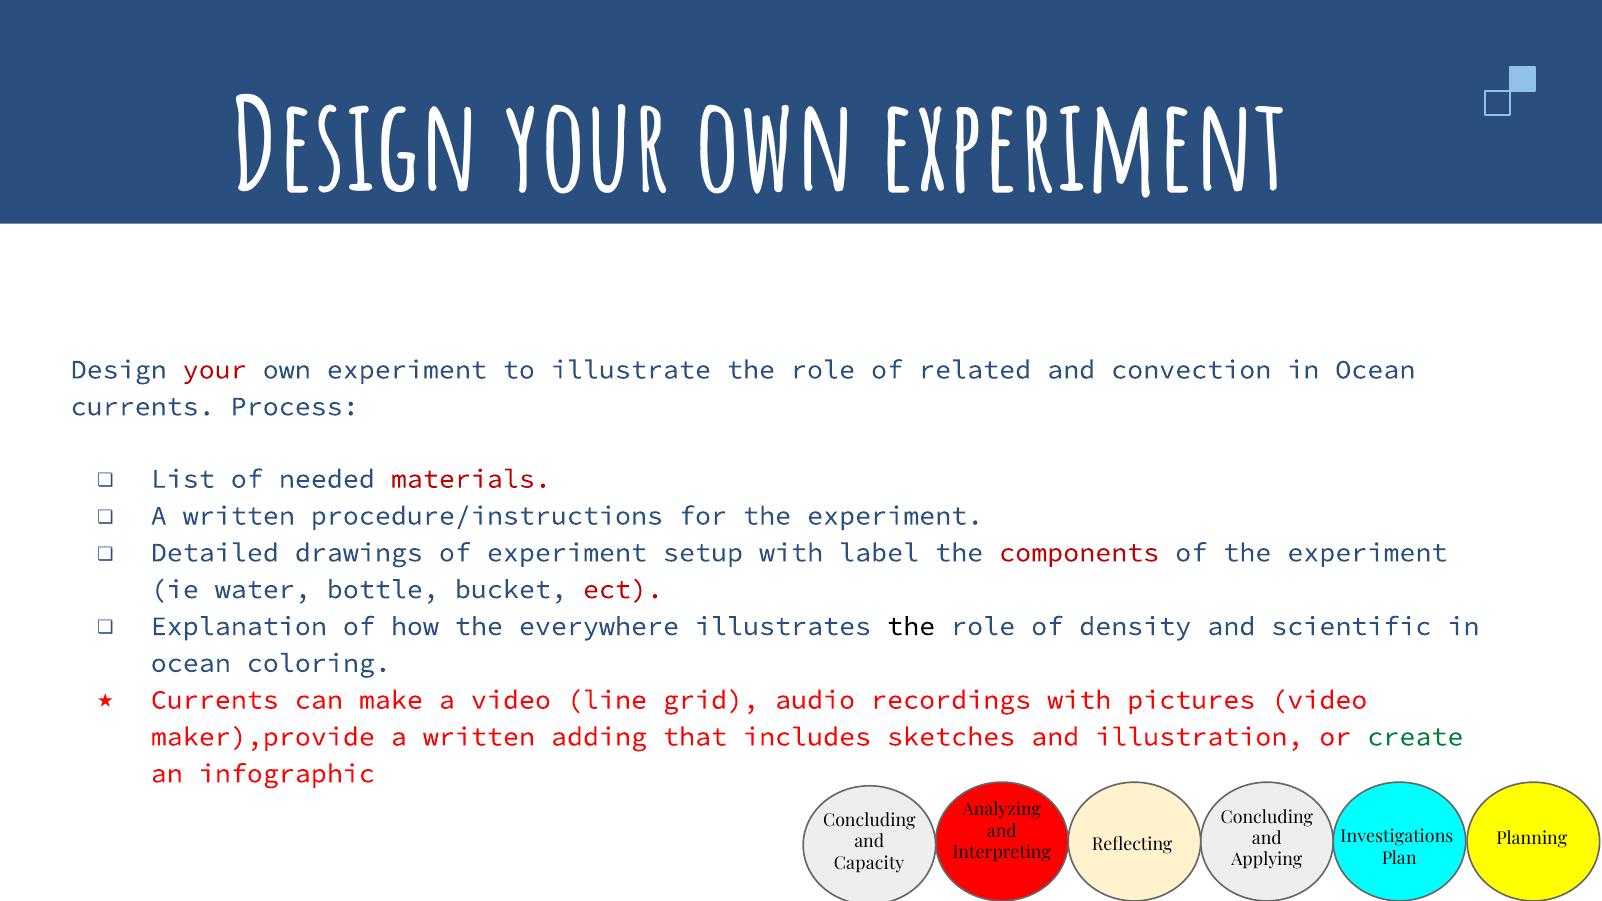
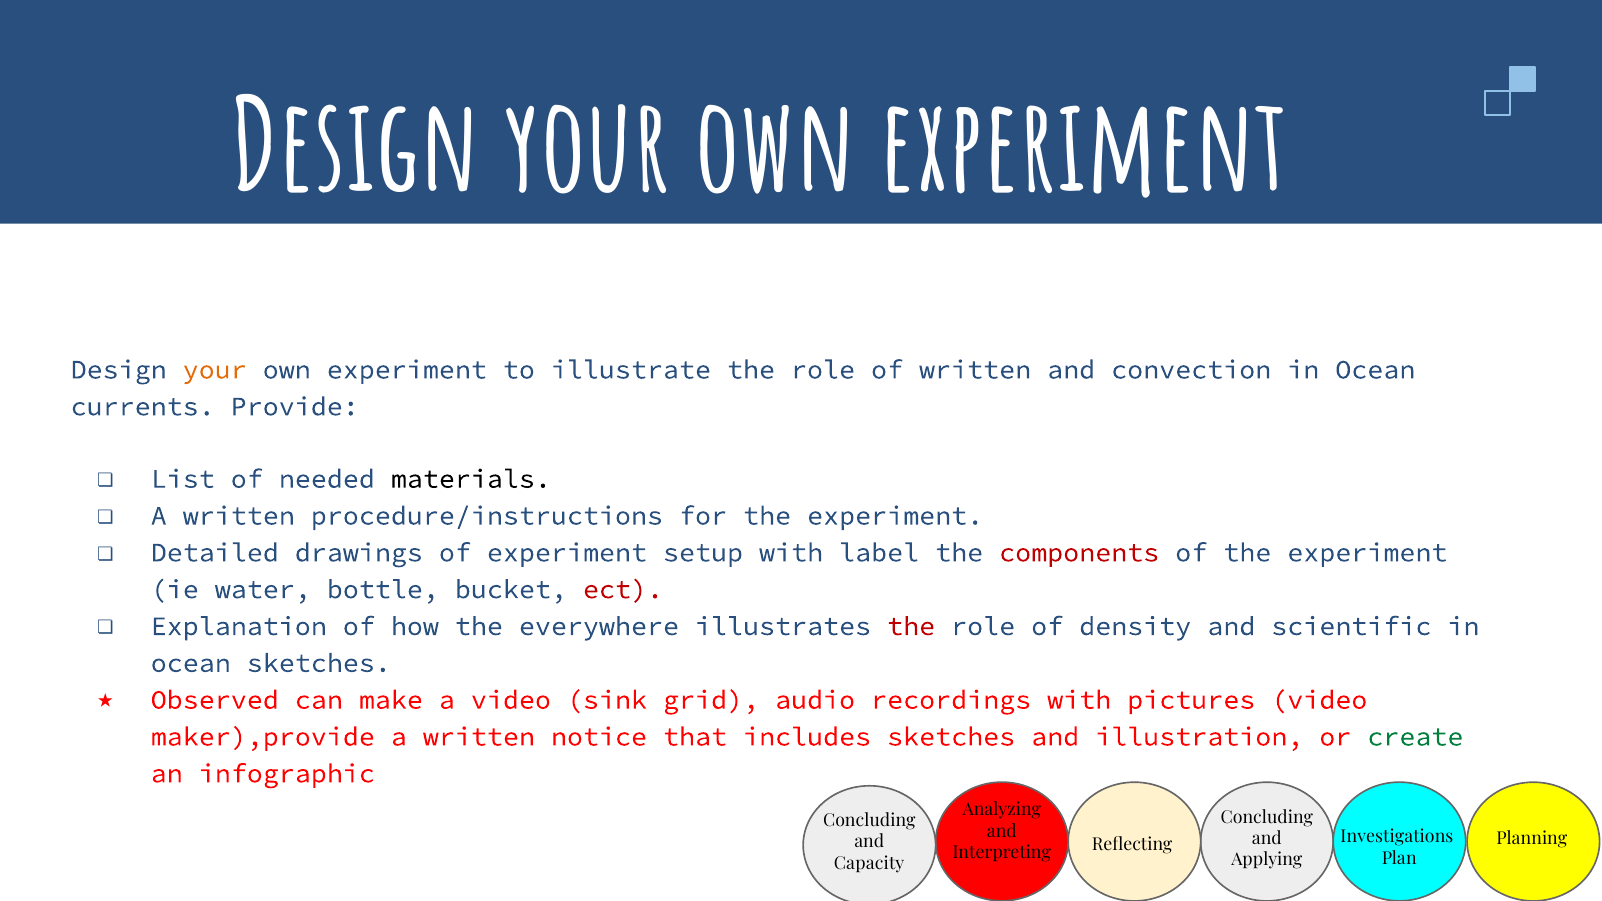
your colour: red -> orange (215, 370)
of related: related -> written (975, 370)
Process: Process -> Provide (295, 407)
materials colour: red -> black (471, 479)
the colour: black -> red (911, 626)
ocean coloring: coloring -> sketches (319, 663)
Currents: Currents -> Observed (215, 700)
line: line -> sink (607, 700)
adding: adding -> notice (599, 737)
